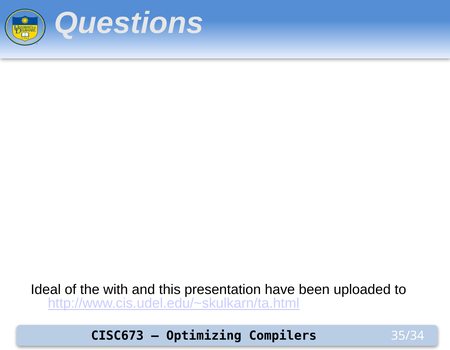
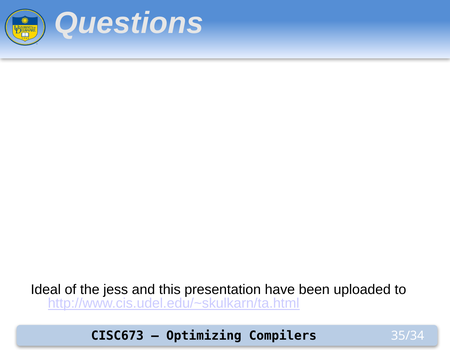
with: with -> jess (116, 290)
